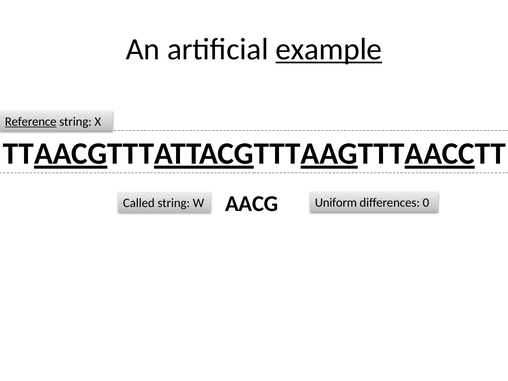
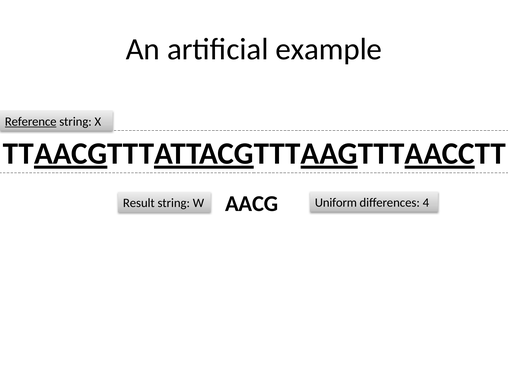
example underline: present -> none (329, 49)
Called: Called -> Result (139, 203)
0: 0 -> 4 (426, 203)
